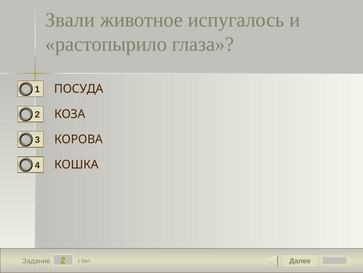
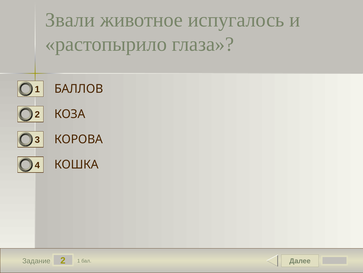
ПОСУДА: ПОСУДА -> БАЛЛОВ (79, 89)
